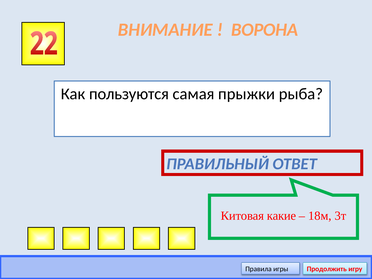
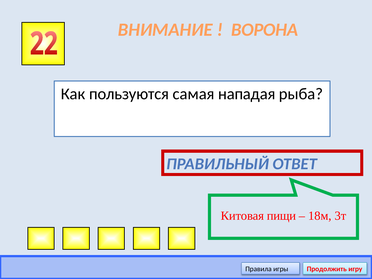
прыжки: прыжки -> нападая (247, 94)
какие: какие -> пищи (281, 216)
